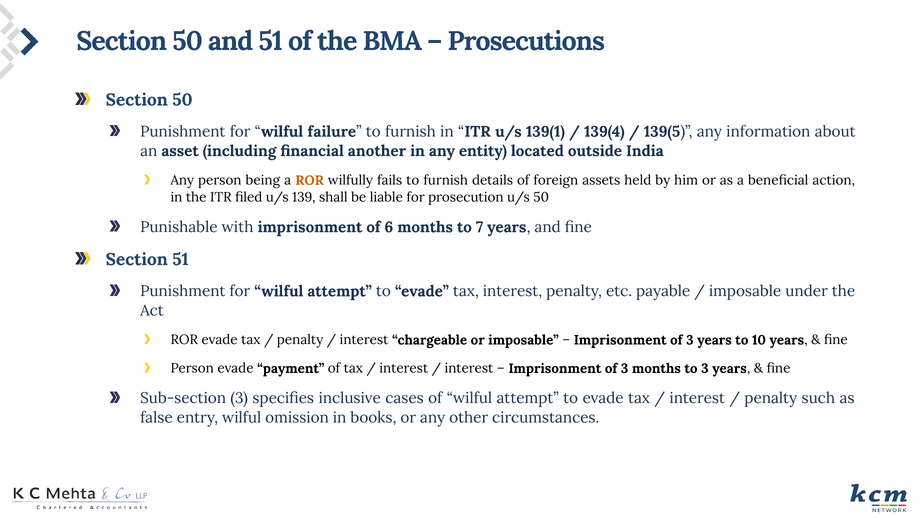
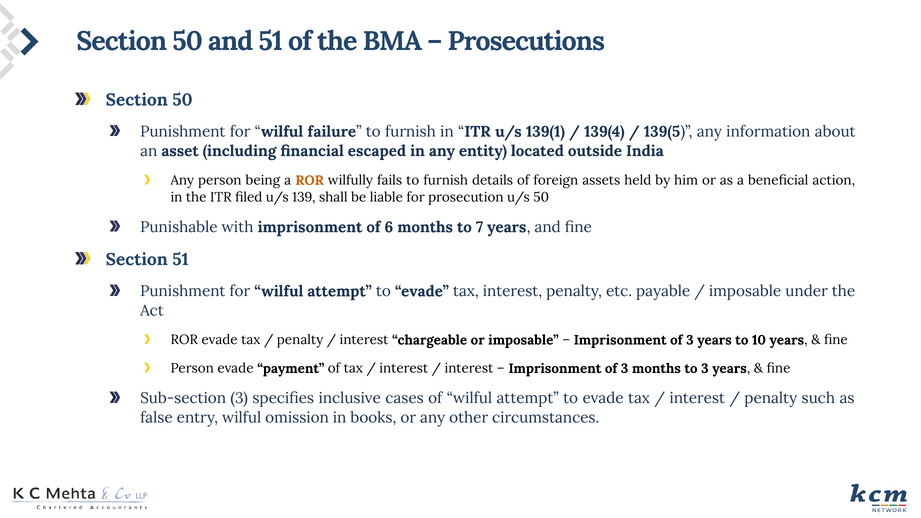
another: another -> escaped (377, 151)
